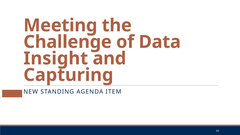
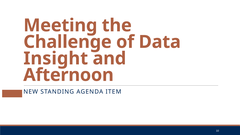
Capturing: Capturing -> Afternoon (68, 75)
